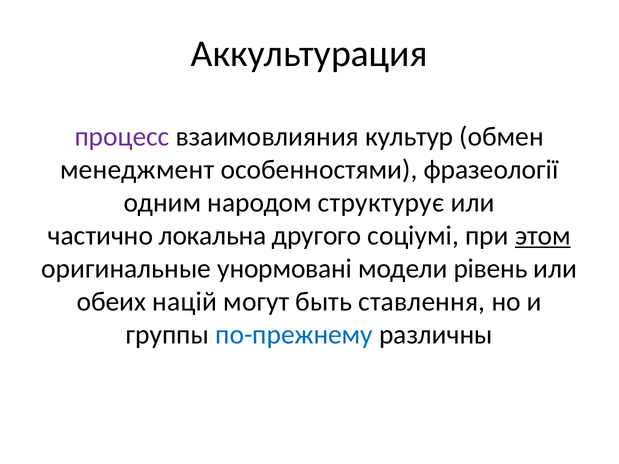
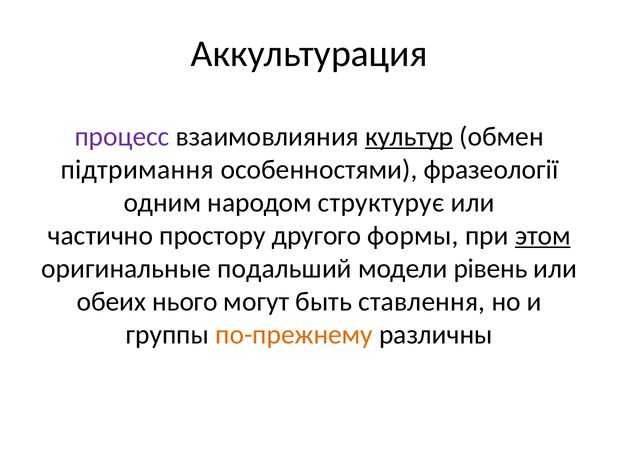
культур underline: none -> present (409, 137)
менеджмент: менеджмент -> підтримання (137, 170)
локальна: локальна -> простору (213, 236)
соціумі: соціумі -> формы (413, 236)
унормовані: унормовані -> подальший (285, 269)
націй: націй -> нього (185, 302)
по-прежнему colour: blue -> orange (294, 335)
